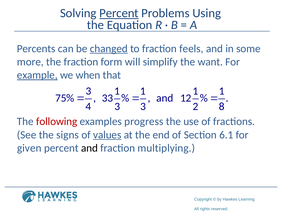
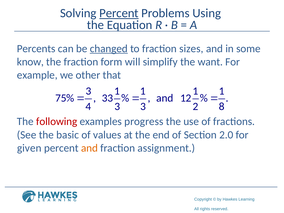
feels: feels -> sizes (191, 49)
more: more -> know (30, 62)
example underline: present -> none (37, 75)
when: when -> other (88, 75)
signs: signs -> basic (68, 135)
values underline: present -> none (107, 135)
6.1: 6.1 -> 2.0 (226, 135)
and colour: black -> orange (89, 148)
multiplying: multiplying -> assignment (166, 148)
